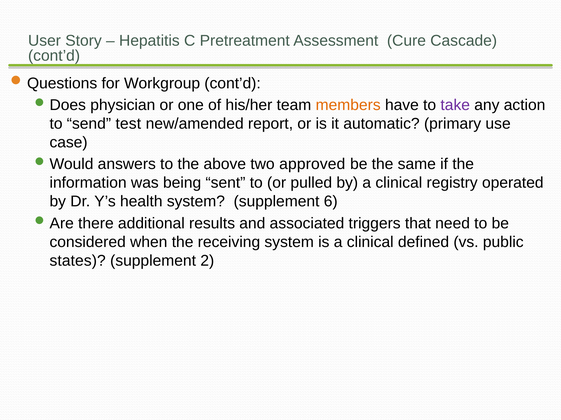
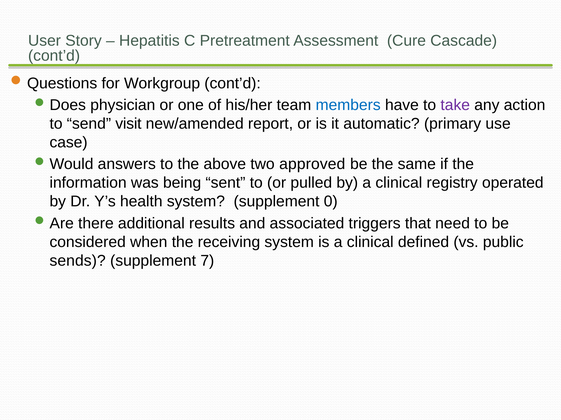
members colour: orange -> blue (348, 105)
test: test -> visit (128, 124)
6: 6 -> 0 (331, 202)
states: states -> sends (78, 261)
2: 2 -> 7 (207, 261)
